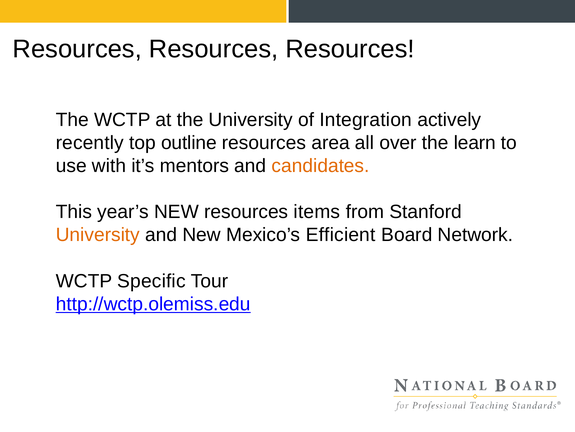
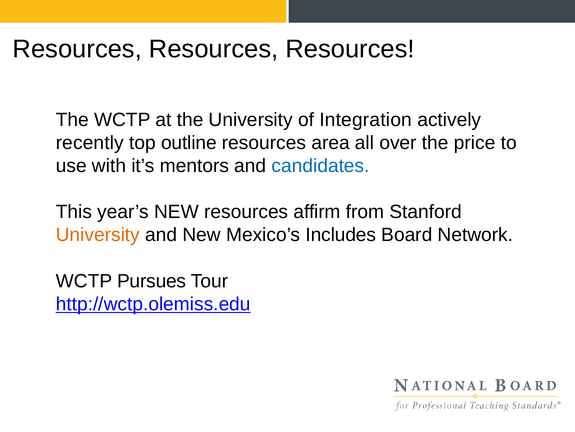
learn: learn -> price (475, 143)
candidates colour: orange -> blue (321, 166)
items: items -> affirm (317, 212)
Efficient: Efficient -> Includes (341, 235)
Specific: Specific -> Pursues (152, 281)
